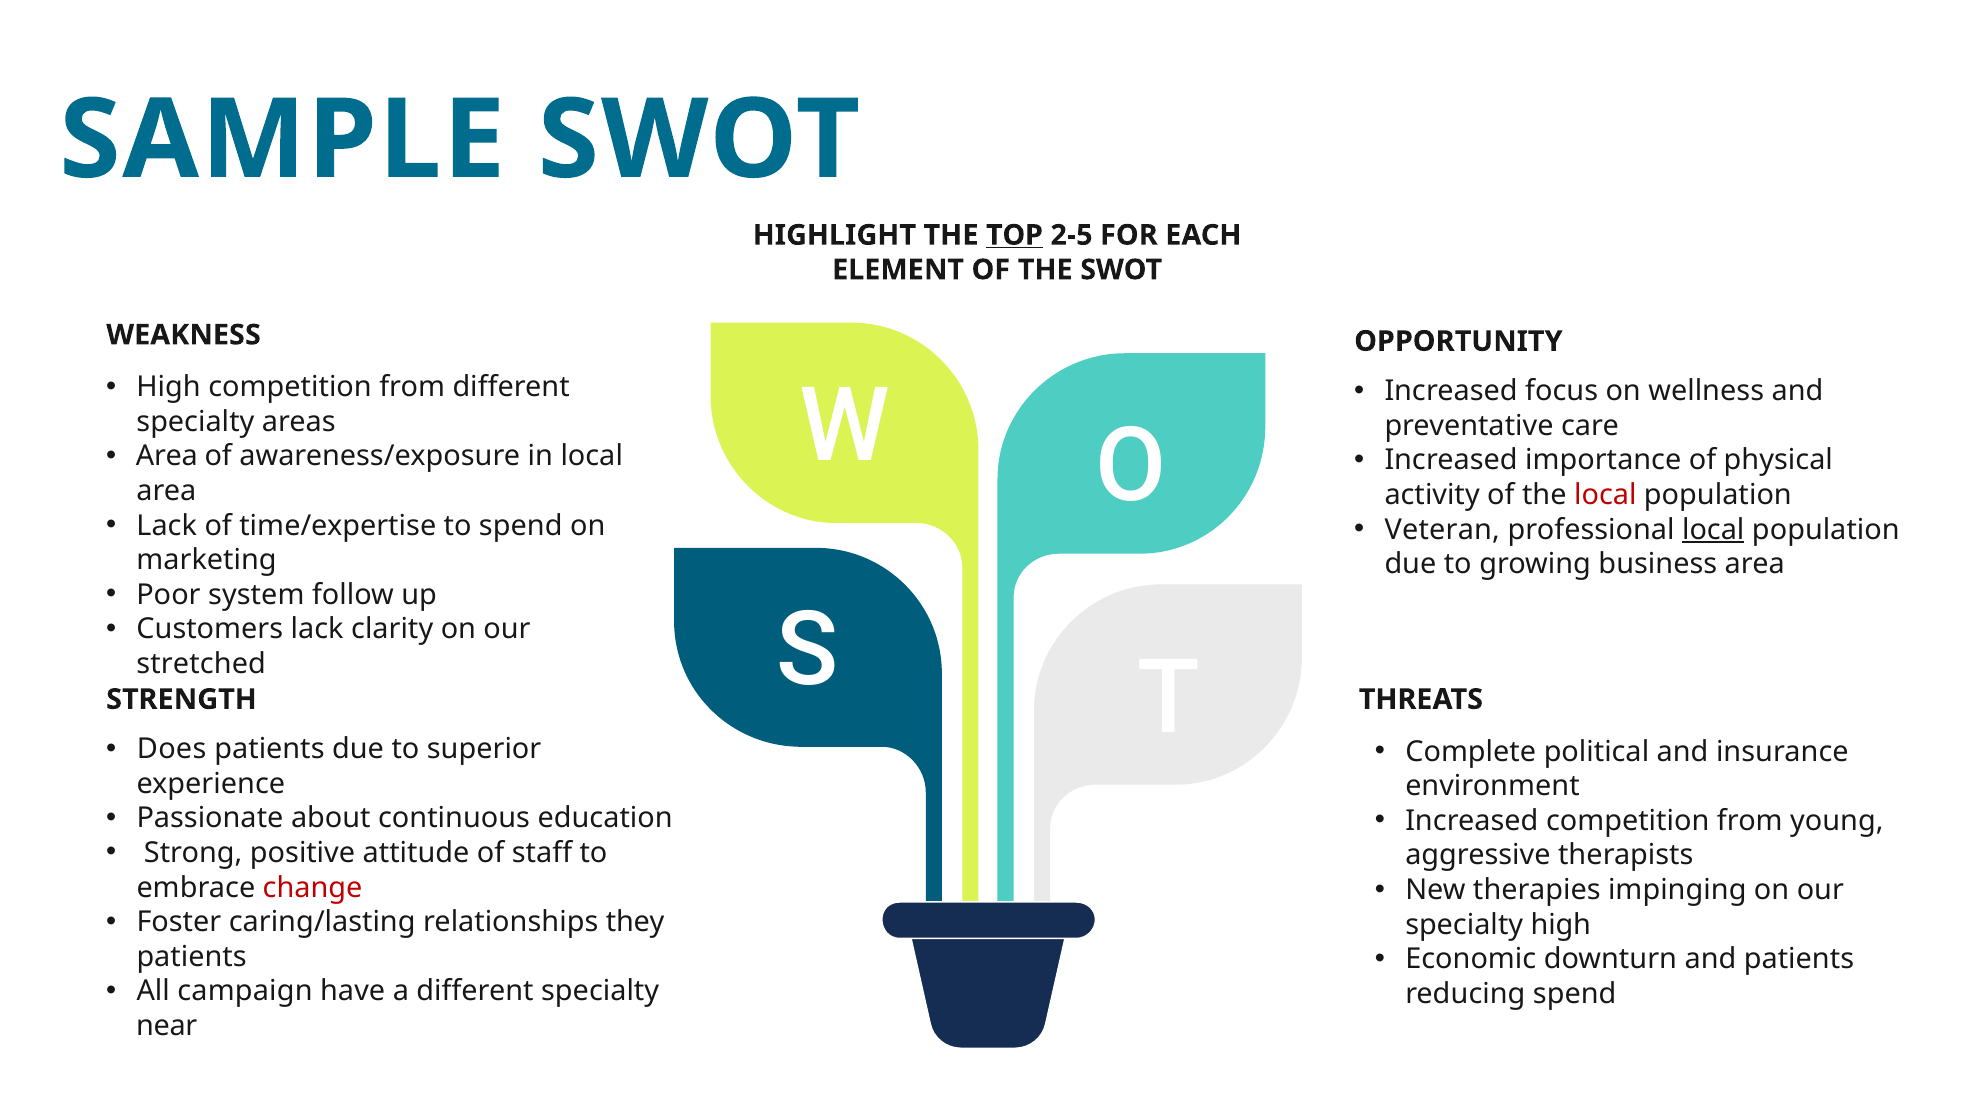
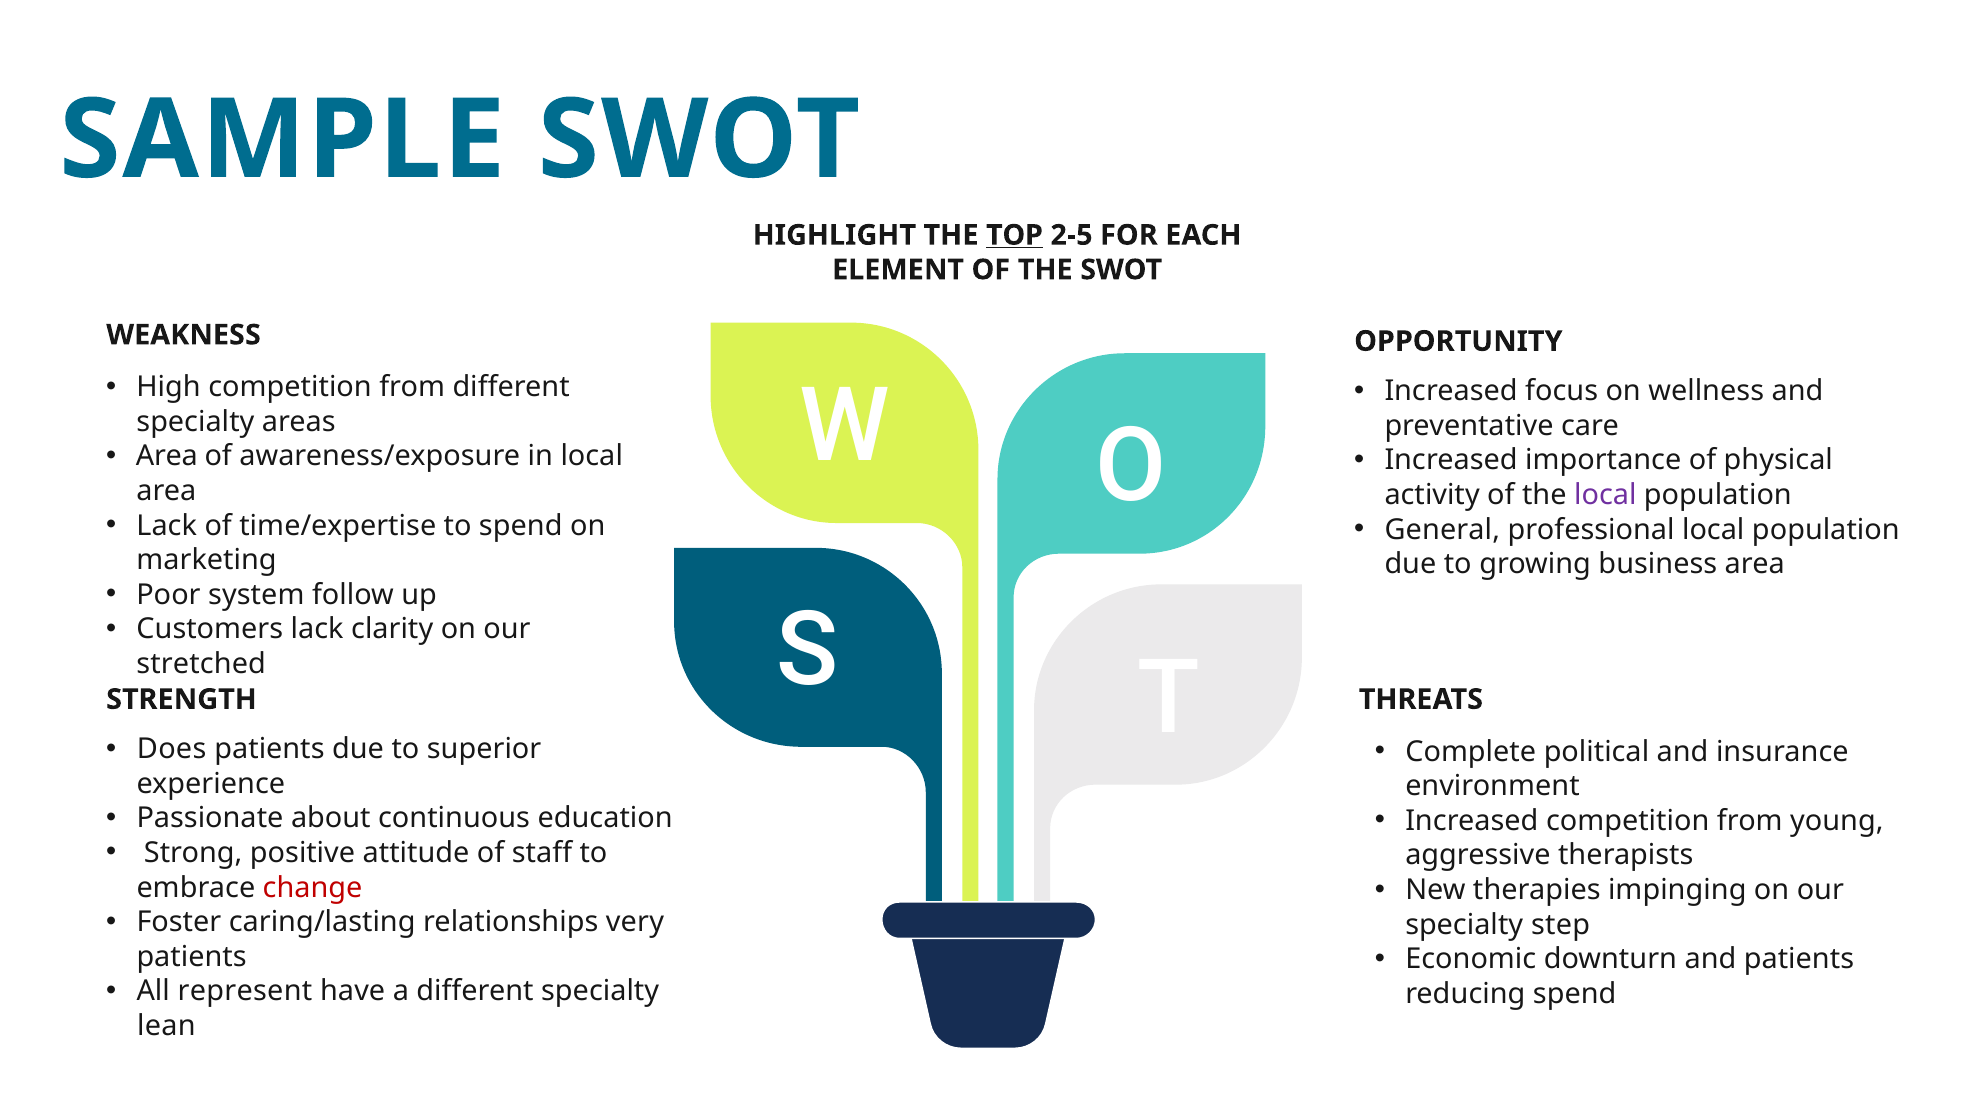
local colour: red -> purple (1605, 495)
Veteran: Veteran -> General (1442, 530)
local underline: present -> none (1713, 530)
they: they -> very (635, 923)
specialty high: high -> step (1561, 925)
campaign: campaign -> represent (245, 992)
near: near -> lean (166, 1026)
